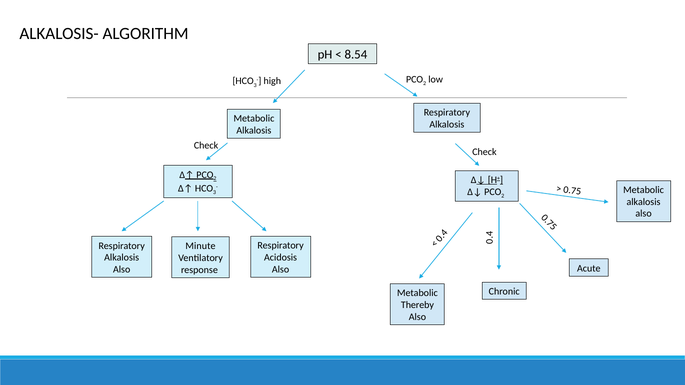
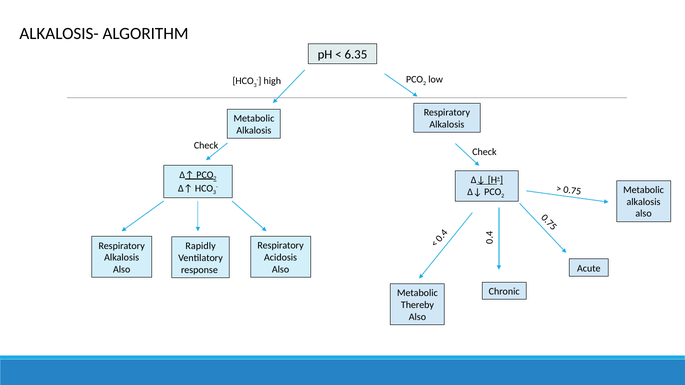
8.54: 8.54 -> 6.35 (356, 55)
Minute: Minute -> Rapidly (201, 246)
